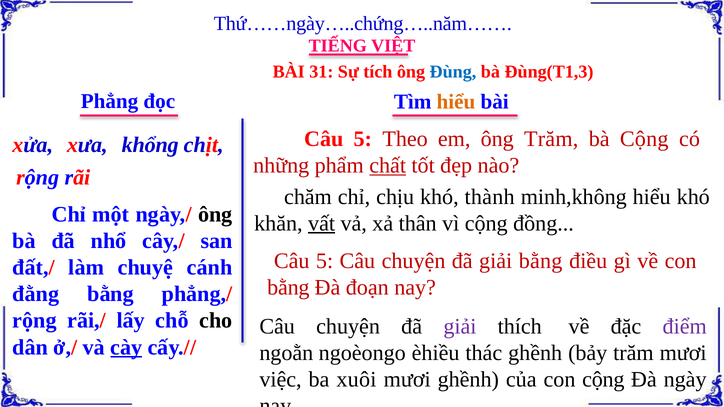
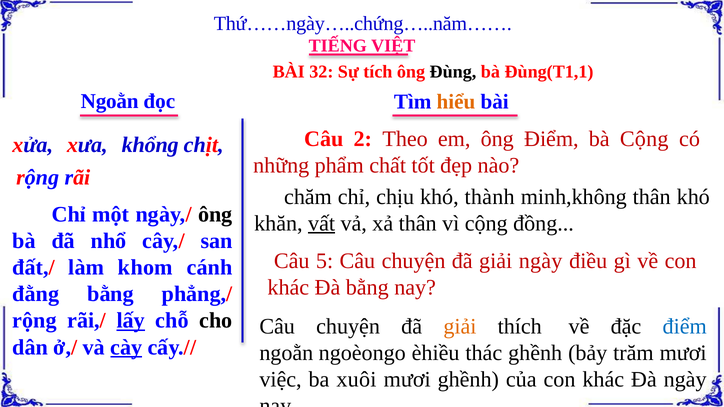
31: 31 -> 32 (321, 72)
Đùng colour: blue -> black (453, 72)
Đùng(T1,3: Đùng(T1,3 -> Đùng(T1,1 (549, 72)
Phẳng: Phẳng -> Ngoằn (110, 101)
5: 5 -> 2 (363, 139)
ông Trăm: Trăm -> Điểm (551, 139)
chất underline: present -> none (388, 166)
minh,không hiểu: hiểu -> thân (652, 197)
giải bằng: bằng -> ngày (541, 261)
chuyệ: chuyệ -> khom (145, 268)
bằng: bằng -> khác (288, 288)
Đà đoạn: đoạn -> bằng (367, 288)
lấy underline: none -> present (131, 321)
giải colour: purple -> orange (460, 327)
điểm colour: purple -> blue (685, 327)
của con cộng: cộng -> khác (603, 380)
